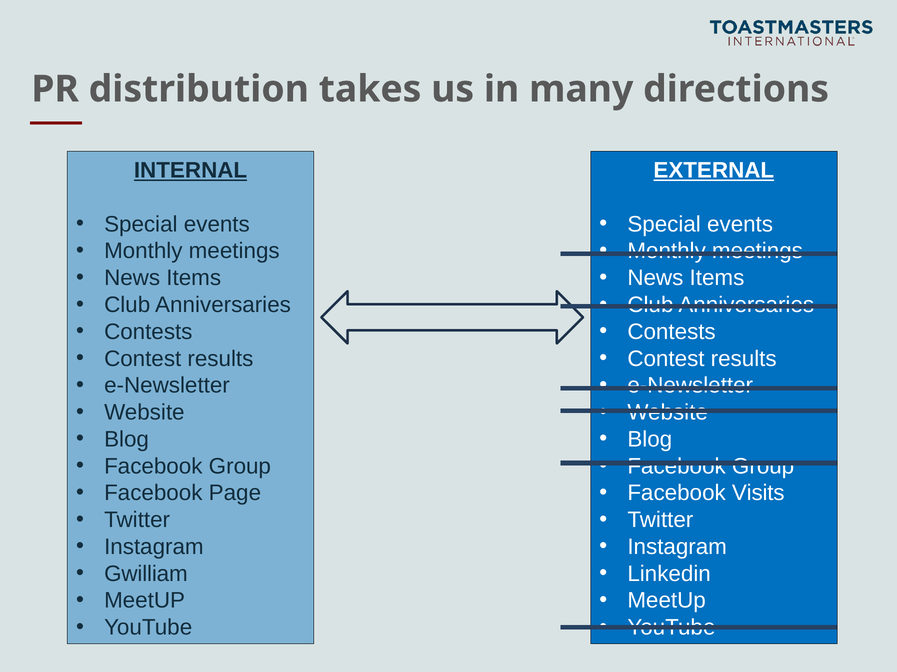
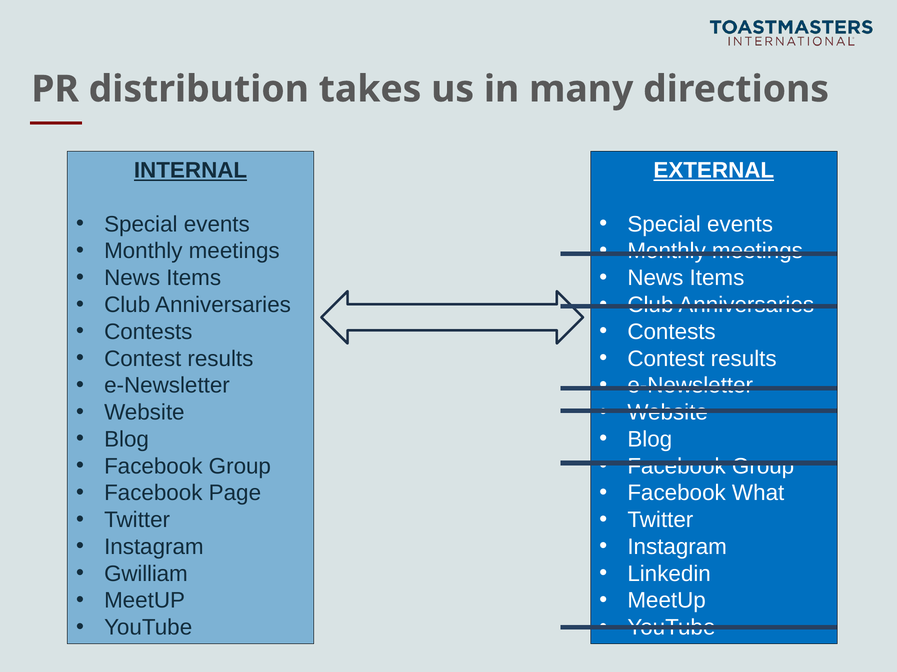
Visits: Visits -> What (758, 494)
